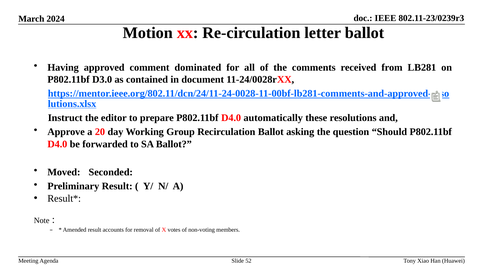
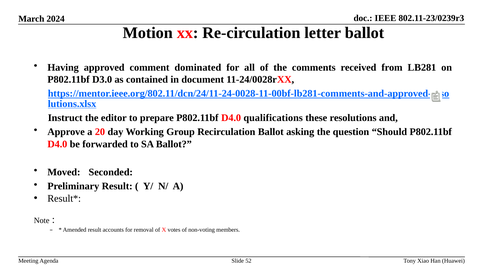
automatically: automatically -> qualifications (273, 118)
